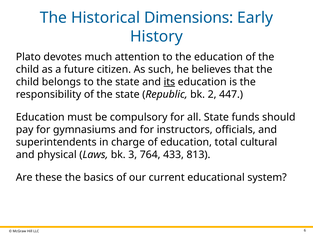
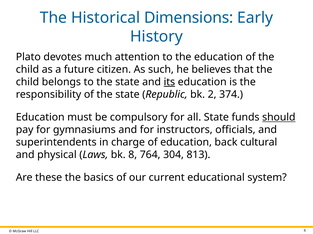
447: 447 -> 374 (231, 95)
should underline: none -> present (279, 118)
total: total -> back (226, 143)
3: 3 -> 8 (133, 155)
433: 433 -> 304 (173, 155)
